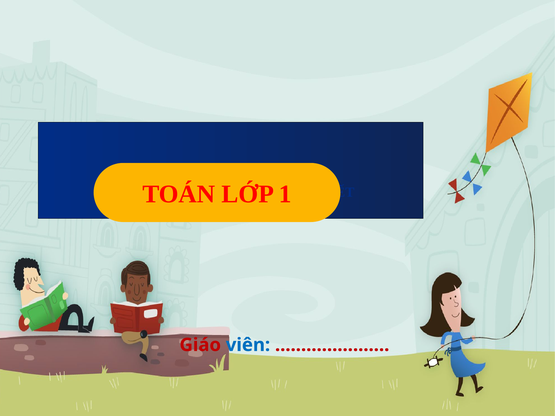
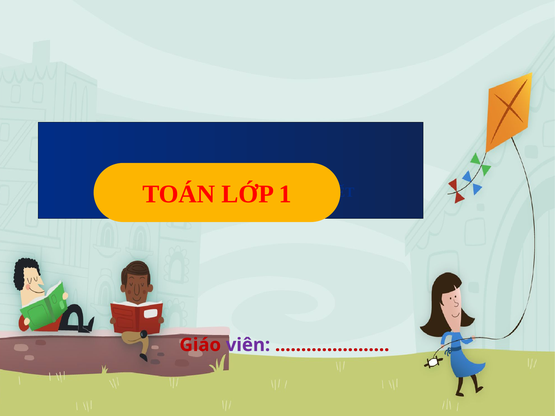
viên colour: blue -> purple (248, 345)
